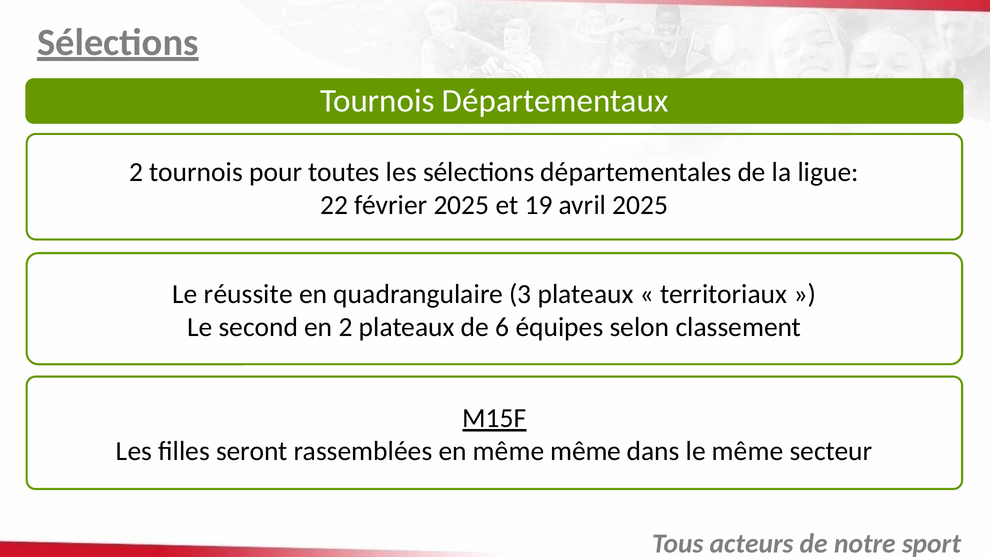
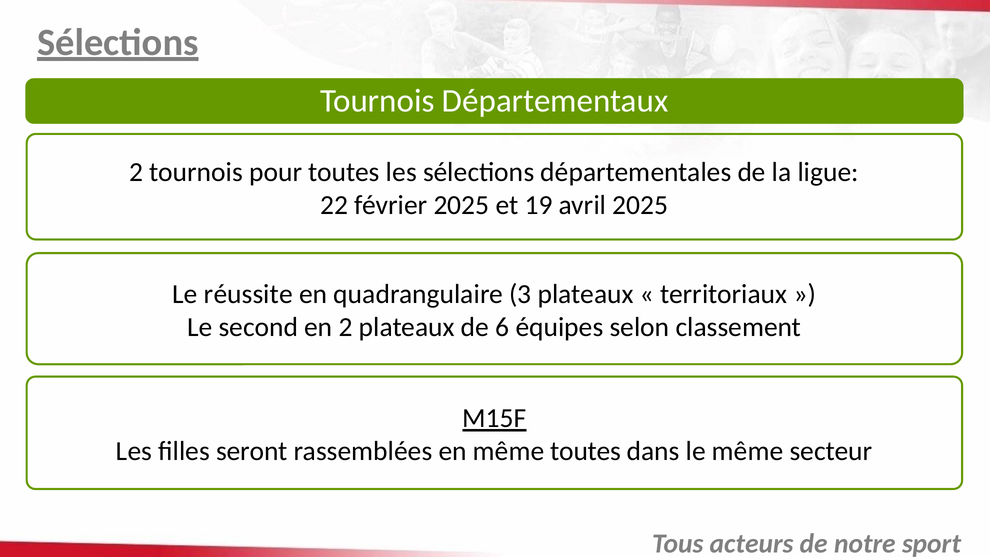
même même: même -> toutes (586, 451)
